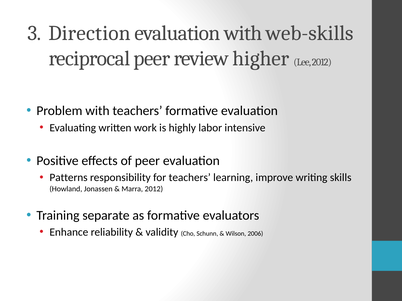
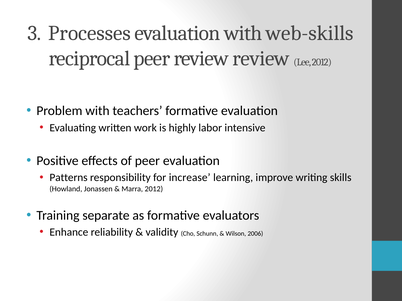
Direction: Direction -> Processes (90, 33)
review higher: higher -> review (261, 59)
for teachers: teachers -> increase (190, 178)
